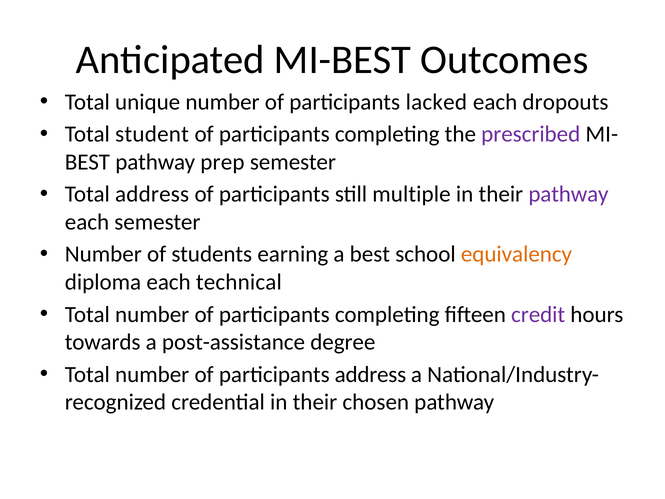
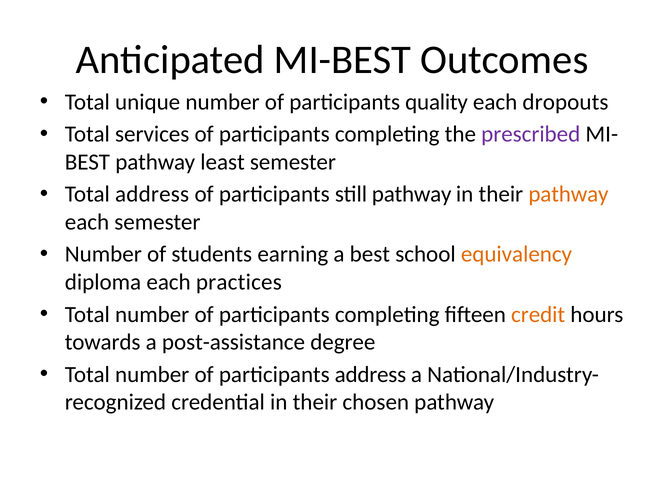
lacked: lacked -> quality (437, 102)
student: student -> services (152, 134)
prep: prep -> least (223, 162)
still multiple: multiple -> pathway (412, 194)
pathway colour: purple -> orange (568, 194)
technical: technical -> practices (239, 282)
credit colour: purple -> orange (538, 314)
